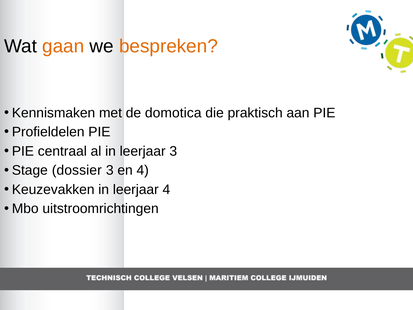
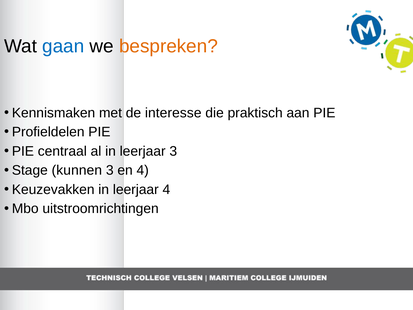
gaan colour: orange -> blue (63, 46)
domotica: domotica -> interesse (173, 113)
dossier: dossier -> kunnen (77, 170)
